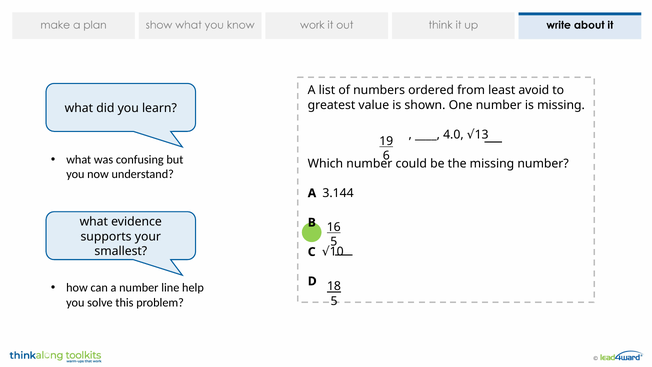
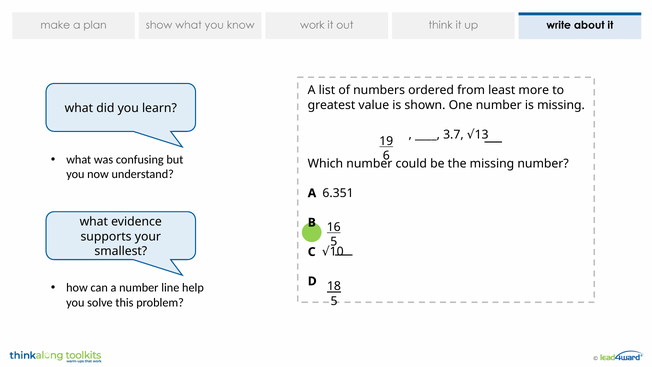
avoid: avoid -> more (534, 90)
4.0: 4.0 -> 3.7 (453, 134)
3.144: 3.144 -> 6.351 (338, 193)
